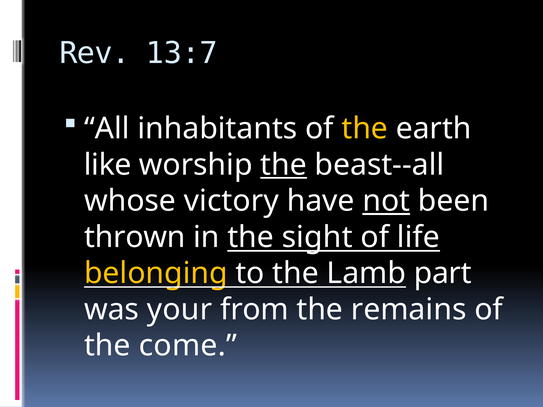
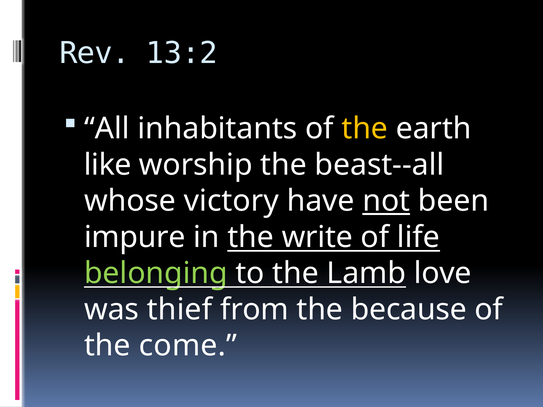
13:7: 13:7 -> 13:2 (182, 53)
the underline: present -> none (284, 165)
thrown: thrown -> impure (135, 237)
sight: sight -> write (317, 237)
belonging colour: yellow -> light green (156, 273)
part: part -> love (443, 273)
your: your -> thief (180, 310)
remains: remains -> because (409, 310)
